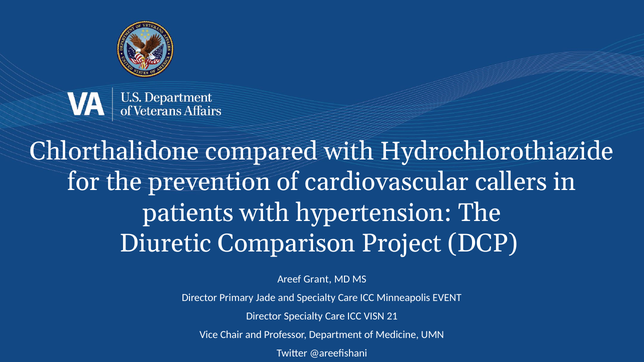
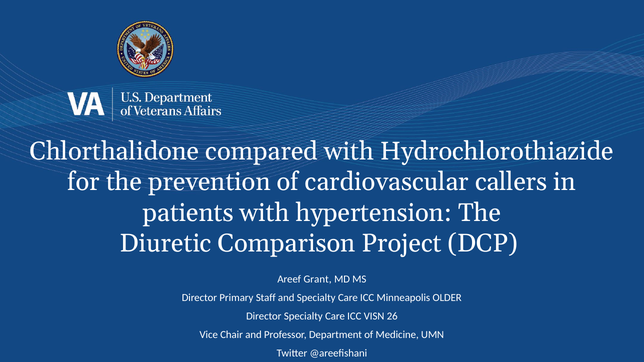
Jade: Jade -> Staff (266, 298)
EVENT: EVENT -> OLDER (447, 298)
21: 21 -> 26 (392, 316)
